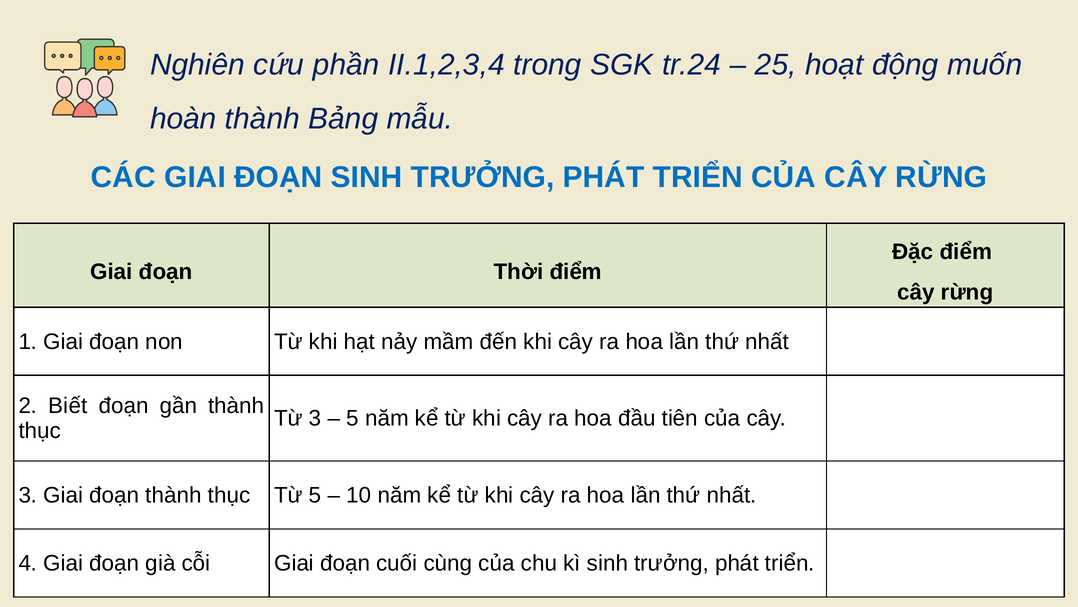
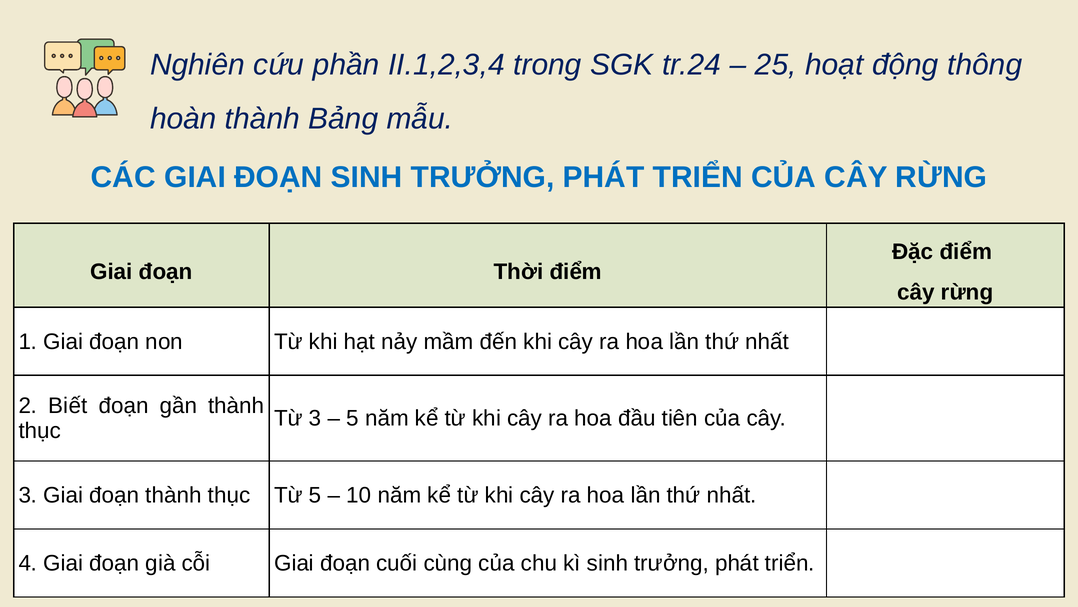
muốn: muốn -> thông (985, 65)
